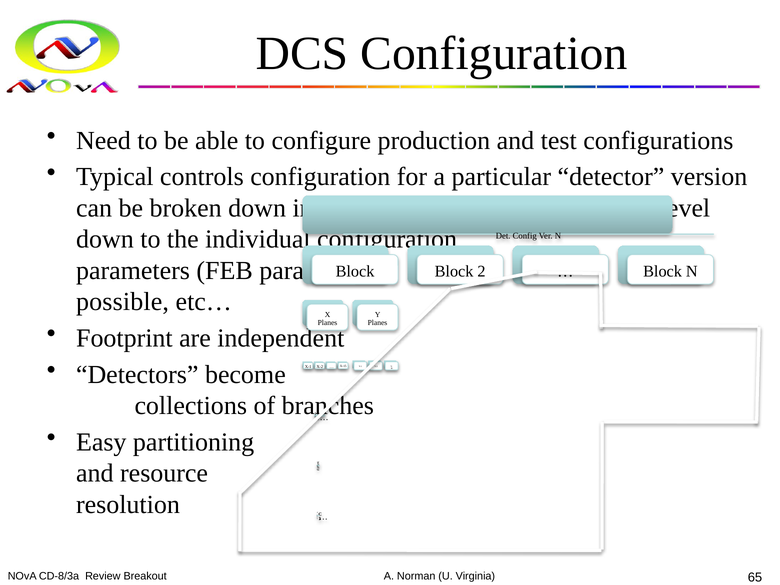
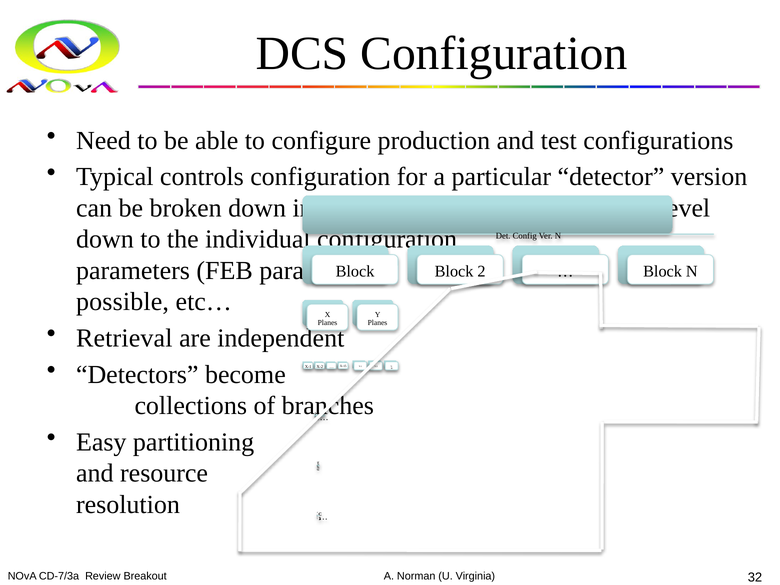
Footprint: Footprint -> Retrieval (124, 338)
CD-8/3a: CD-8/3a -> CD-7/3a (59, 576)
65: 65 -> 32 (755, 578)
